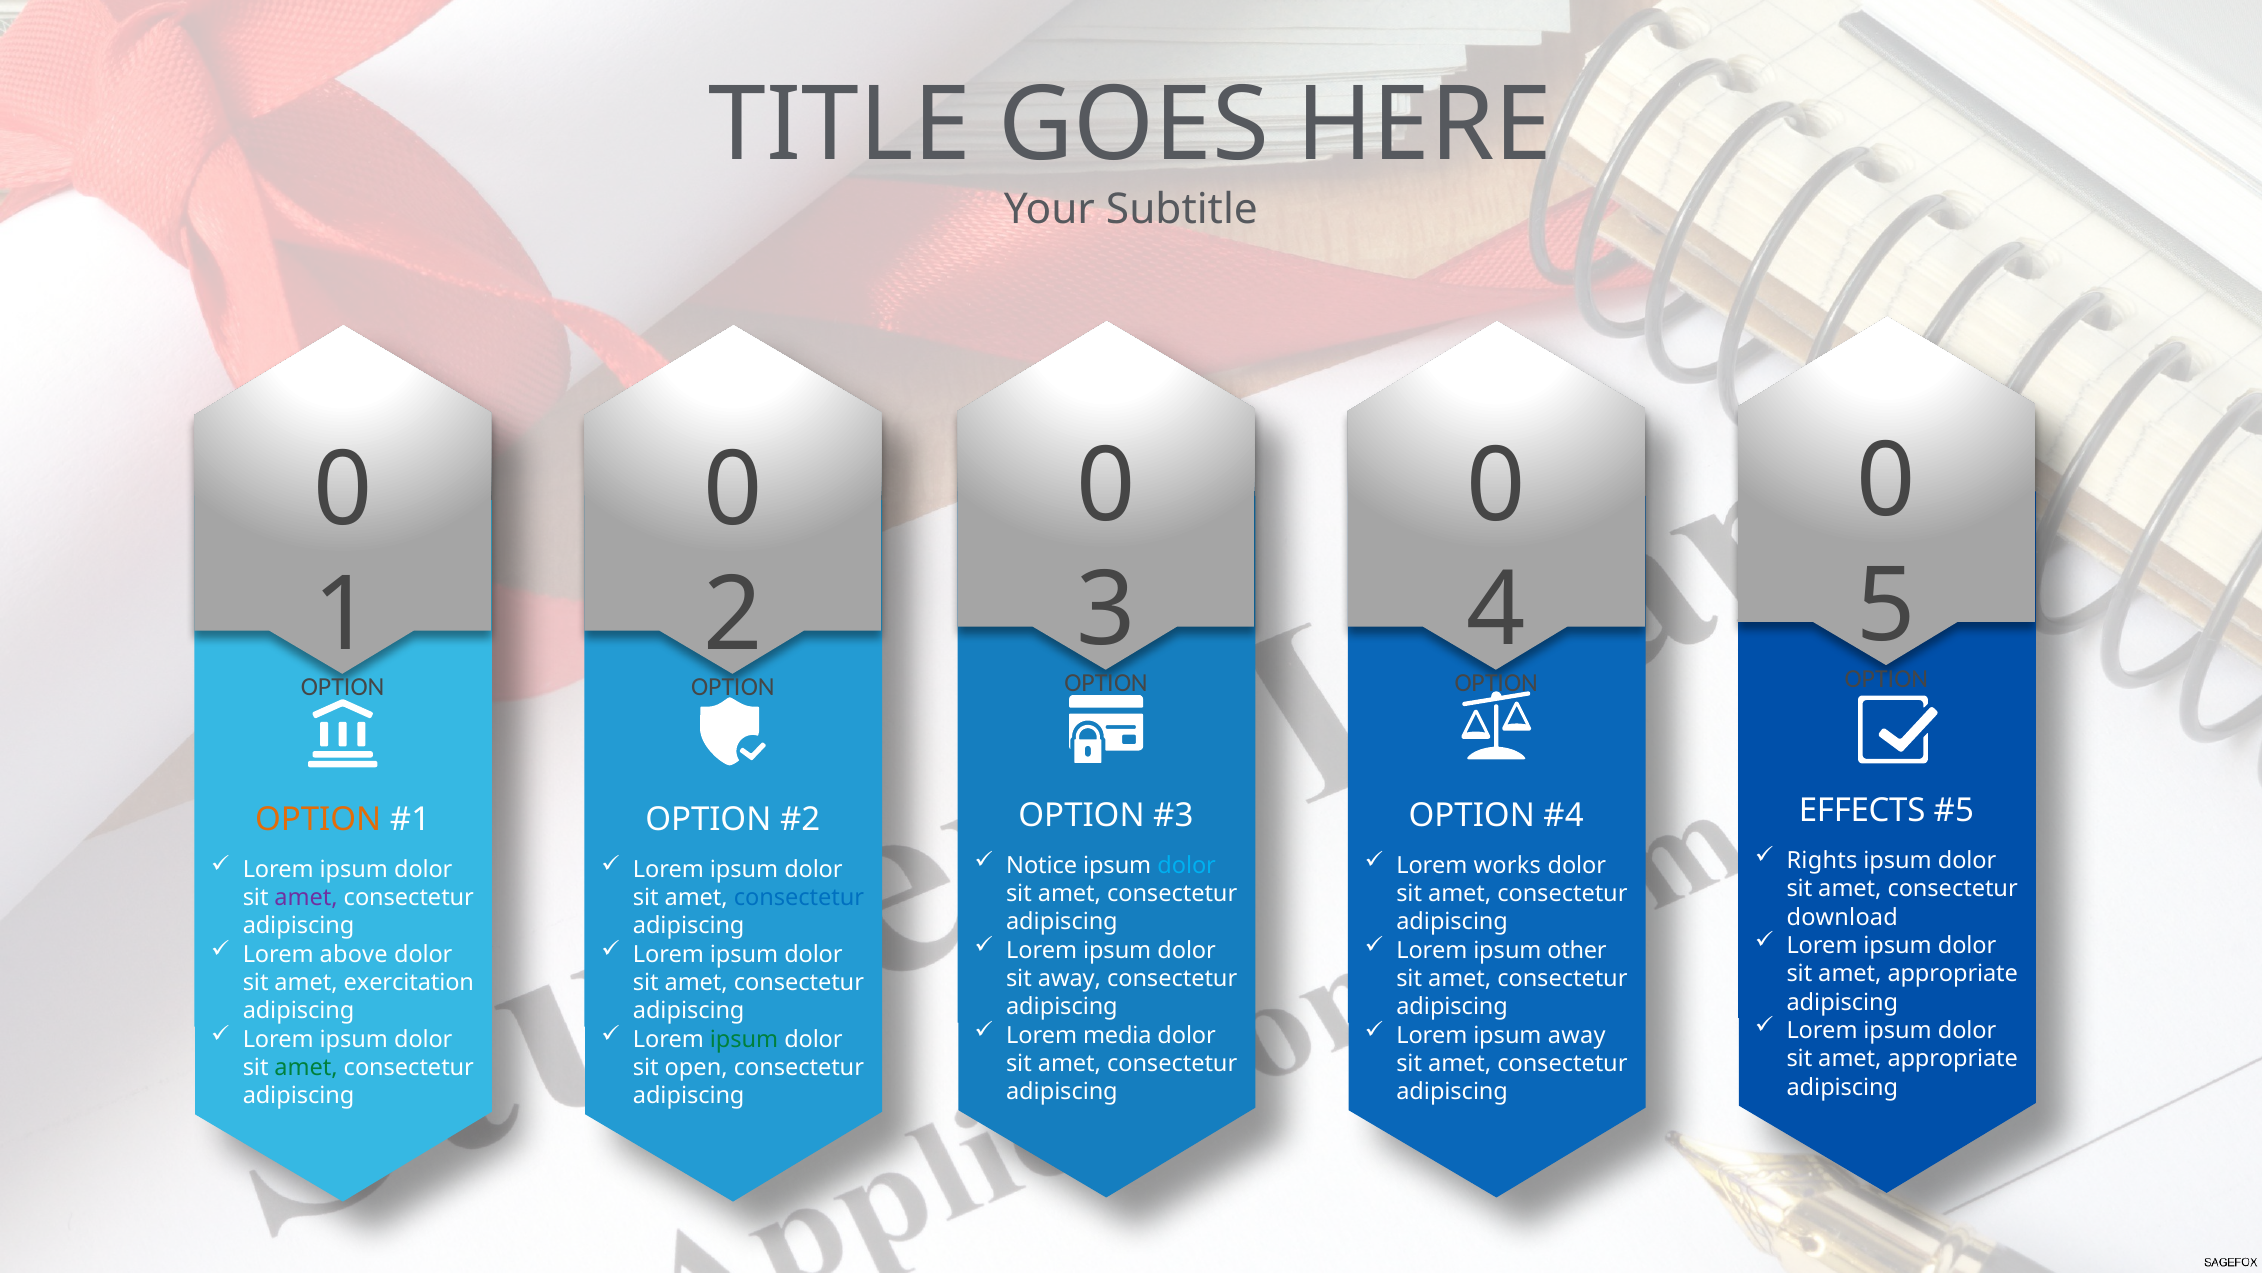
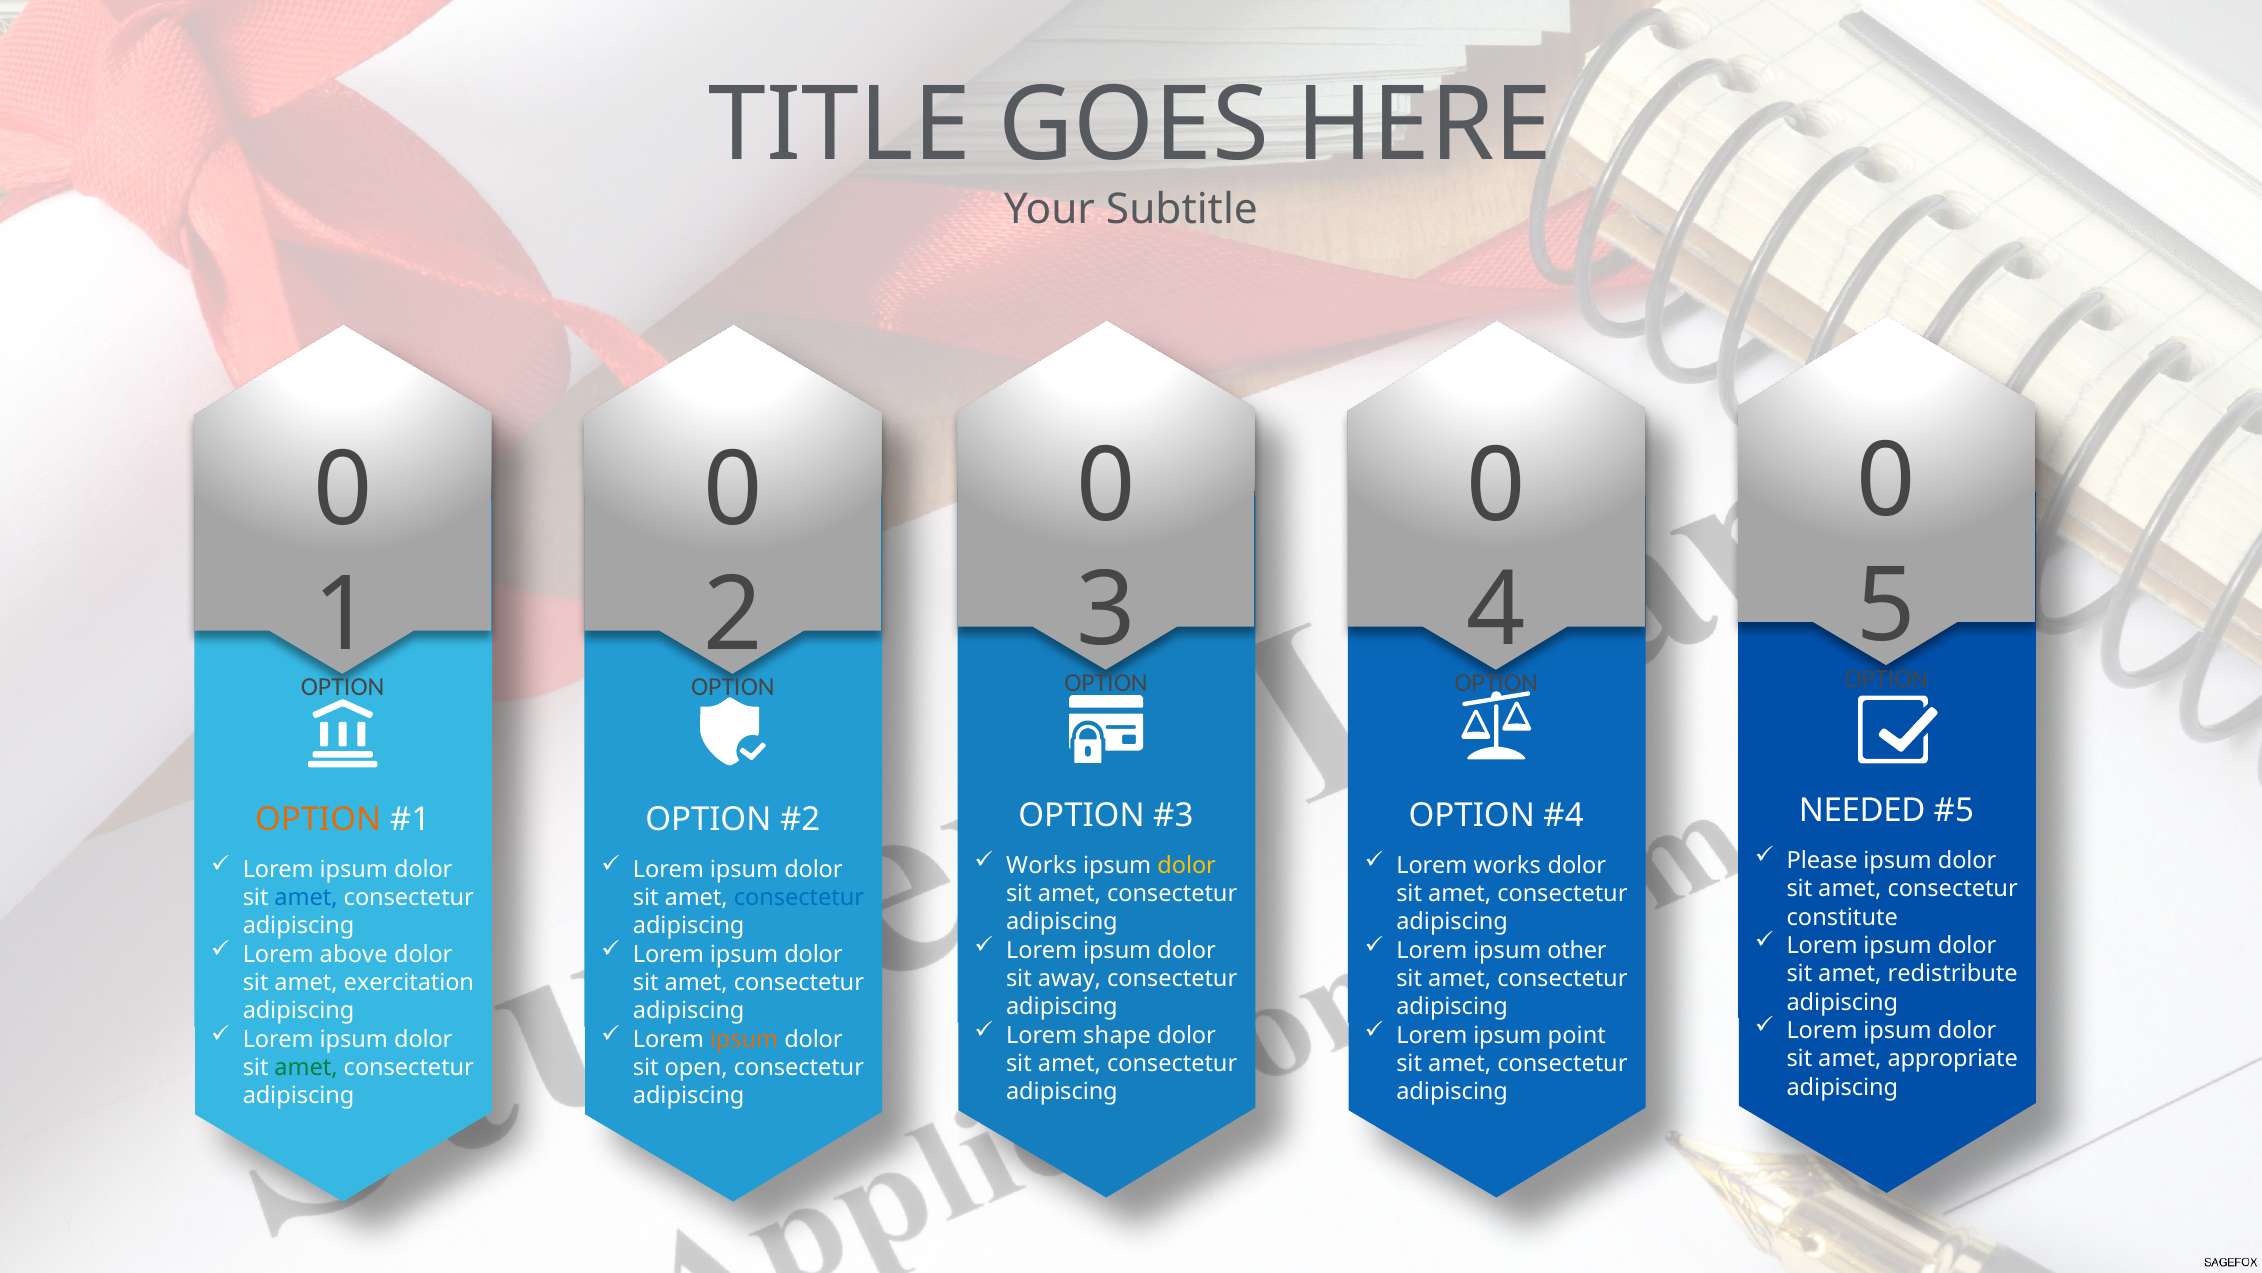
EFFECTS: EFFECTS -> NEEDED (1862, 811)
Rights: Rights -> Please (1822, 860)
Notice: Notice -> Works (1042, 865)
dolor colour: light blue -> yellow (1187, 865)
amet colour: purple -> blue (306, 897)
download: download -> constitute (1842, 917)
appropriate: appropriate -> redistribute (1953, 974)
media: media -> shape (1117, 1035)
ipsum away: away -> point (1577, 1035)
ipsum colour: green -> orange (744, 1039)
